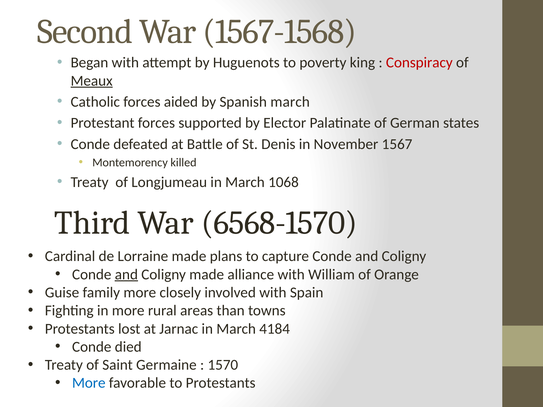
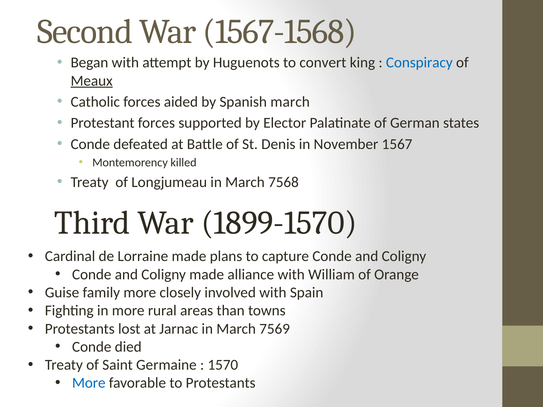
poverty: poverty -> convert (323, 63)
Conspiracy colour: red -> blue (419, 63)
1068: 1068 -> 7568 (283, 182)
6568-1570: 6568-1570 -> 1899-1570 (279, 223)
and underline: present -> none (126, 275)
4184: 4184 -> 7569 (275, 329)
